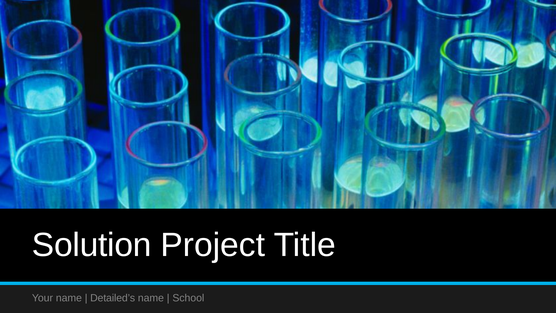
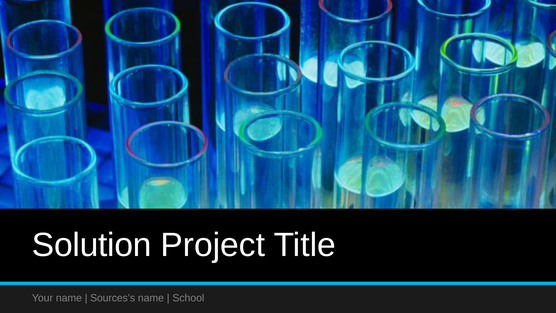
Detailed’s: Detailed’s -> Sources’s (113, 298)
